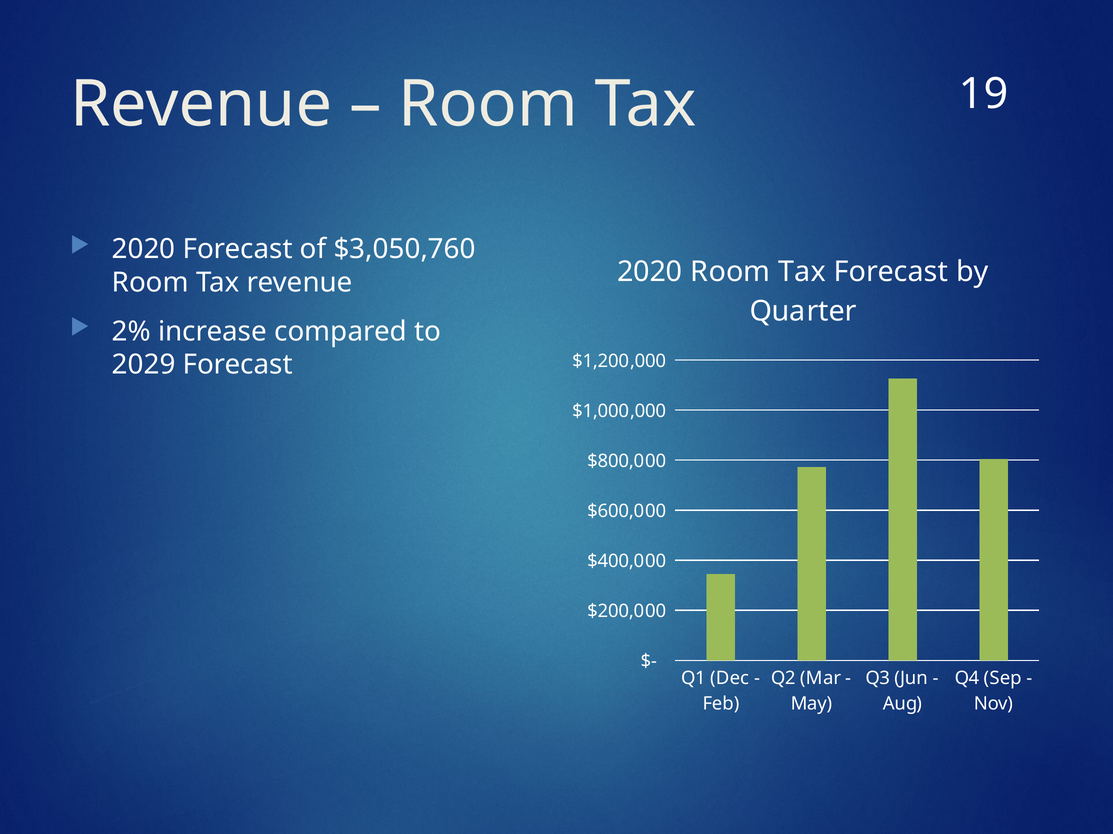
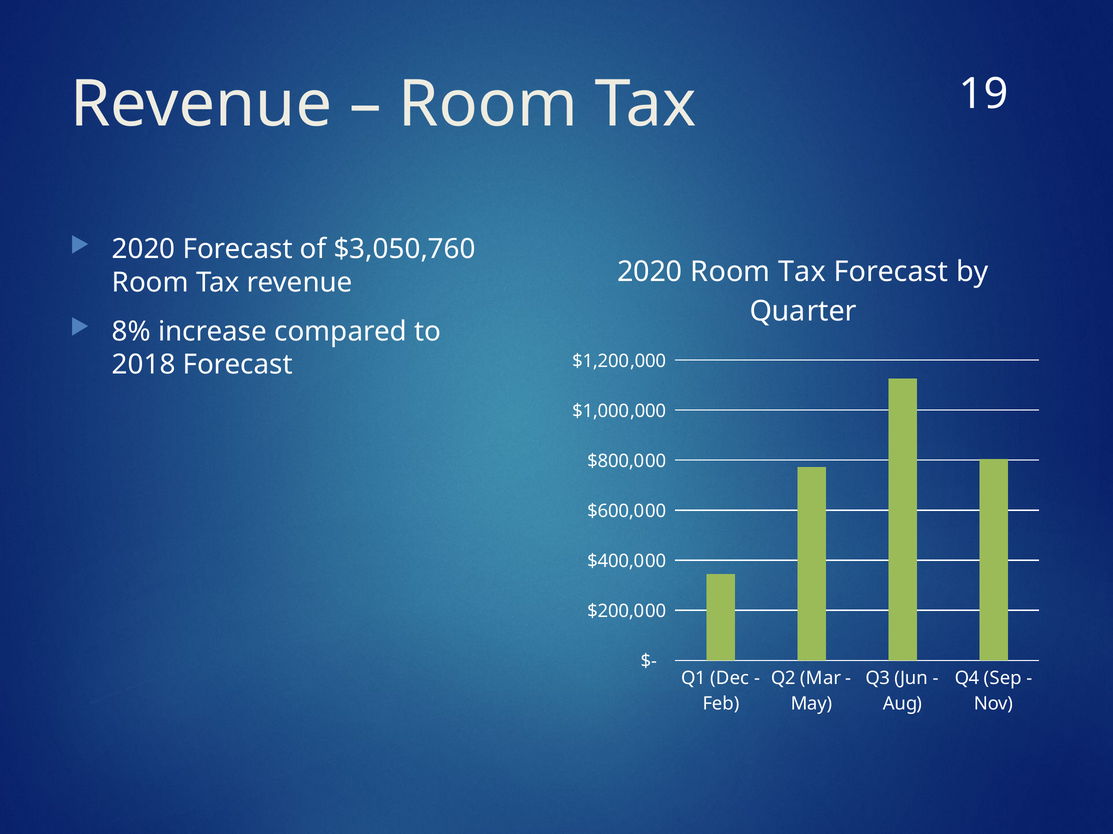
2%: 2% -> 8% (131, 332)
2029: 2029 -> 2018 (144, 365)
